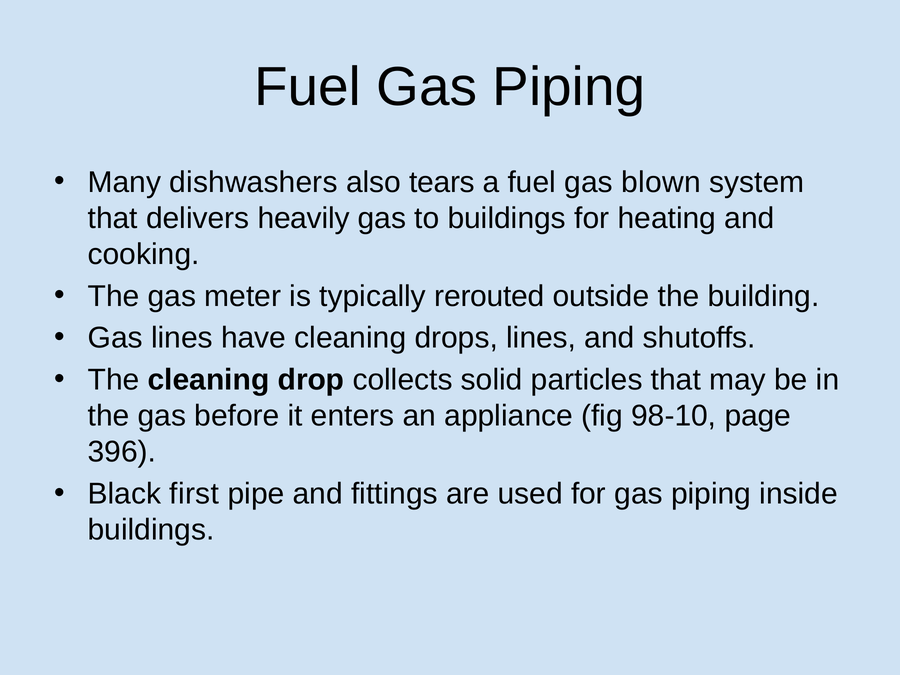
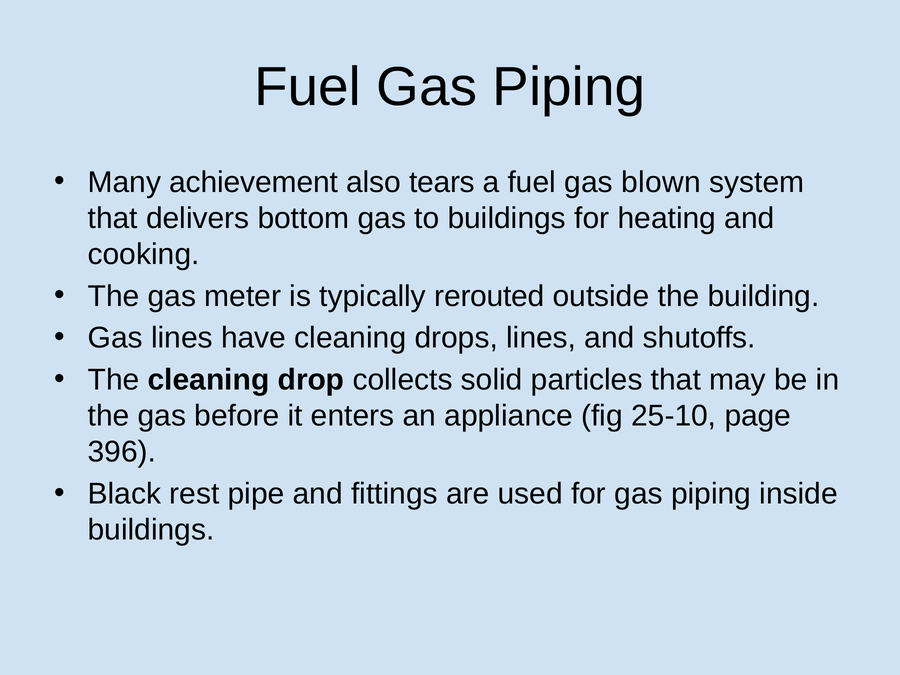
dishwashers: dishwashers -> achievement (254, 182)
heavily: heavily -> bottom (303, 218)
98-10: 98-10 -> 25-10 (674, 416)
first: first -> rest (194, 494)
